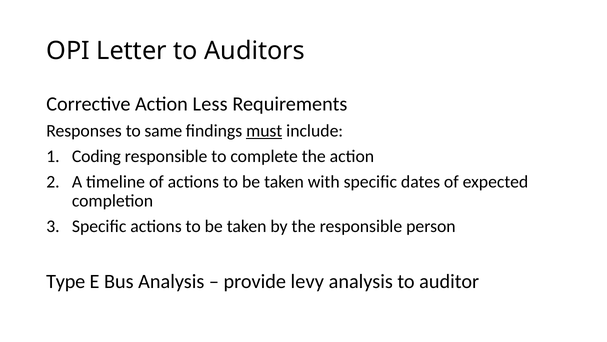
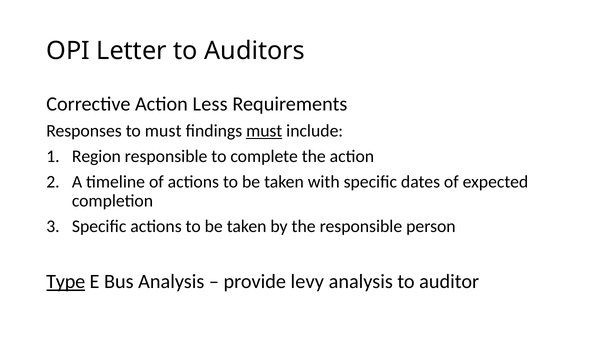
to same: same -> must (163, 131)
Coding: Coding -> Region (96, 156)
Type underline: none -> present (66, 281)
